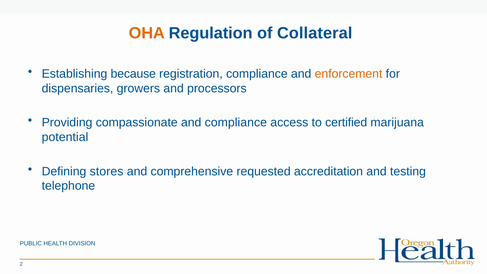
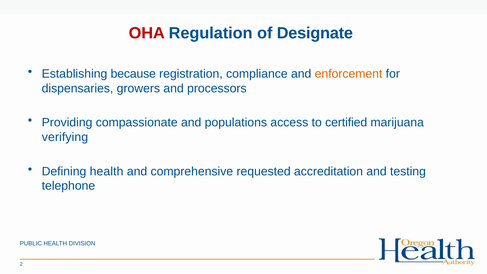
OHA colour: orange -> red (147, 33)
Collateral: Collateral -> Designate (315, 33)
and compliance: compliance -> populations (236, 123)
potential: potential -> verifying (65, 137)
Defining stores: stores -> health (107, 171)
